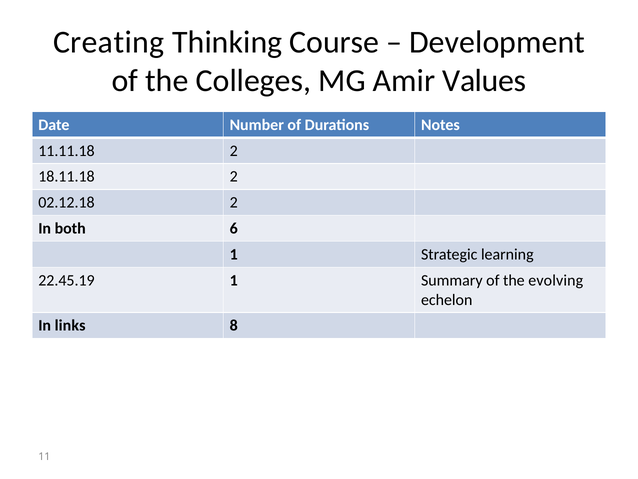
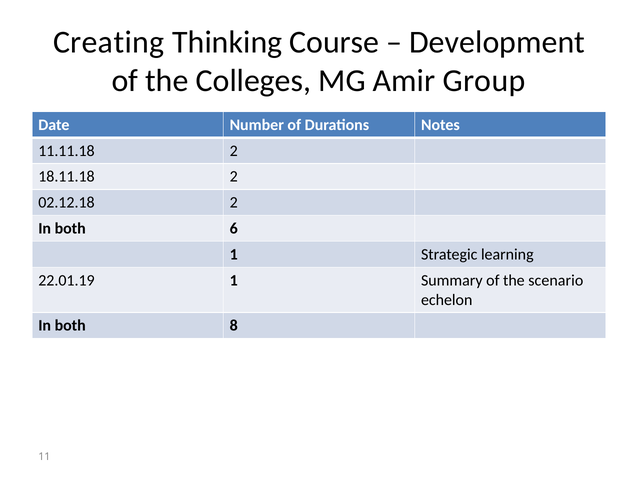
Values: Values -> Group (484, 80)
22.45.19: 22.45.19 -> 22.01.19 (66, 280)
evolving: evolving -> scenario (556, 280)
links: links -> both (70, 325)
